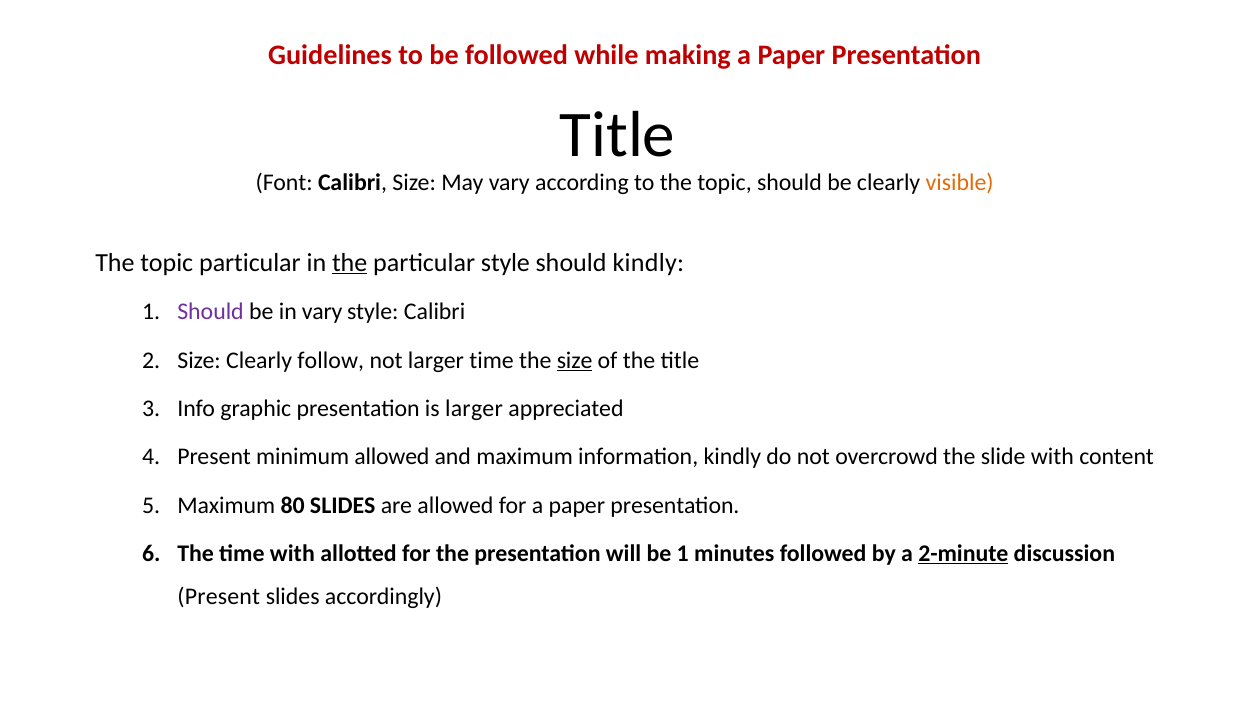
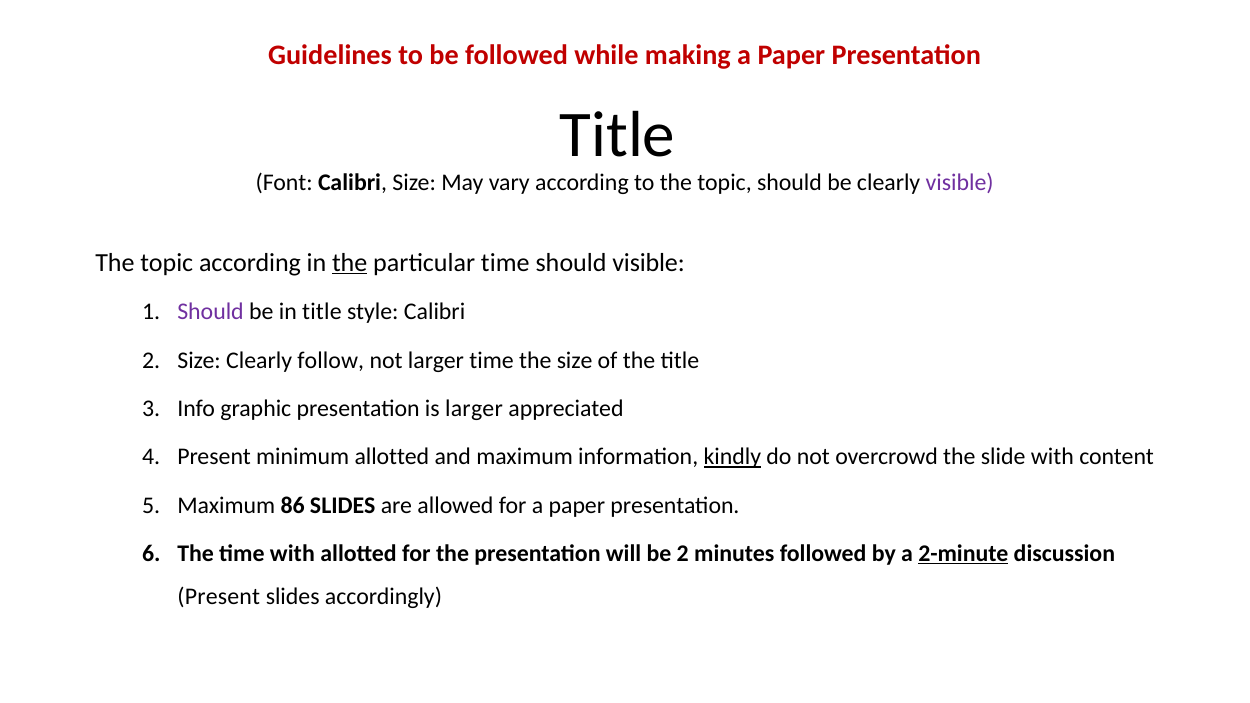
visible colour: orange -> purple (960, 183)
topic particular: particular -> according (250, 263)
particular style: style -> time (505, 263)
should kindly: kindly -> visible (649, 263)
in vary: vary -> title (322, 312)
size underline: present -> none (575, 360)
minimum allowed: allowed -> allotted (392, 457)
kindly underline: none -> present (732, 457)
80: 80 -> 86 (293, 505)
be 1: 1 -> 2 (683, 554)
